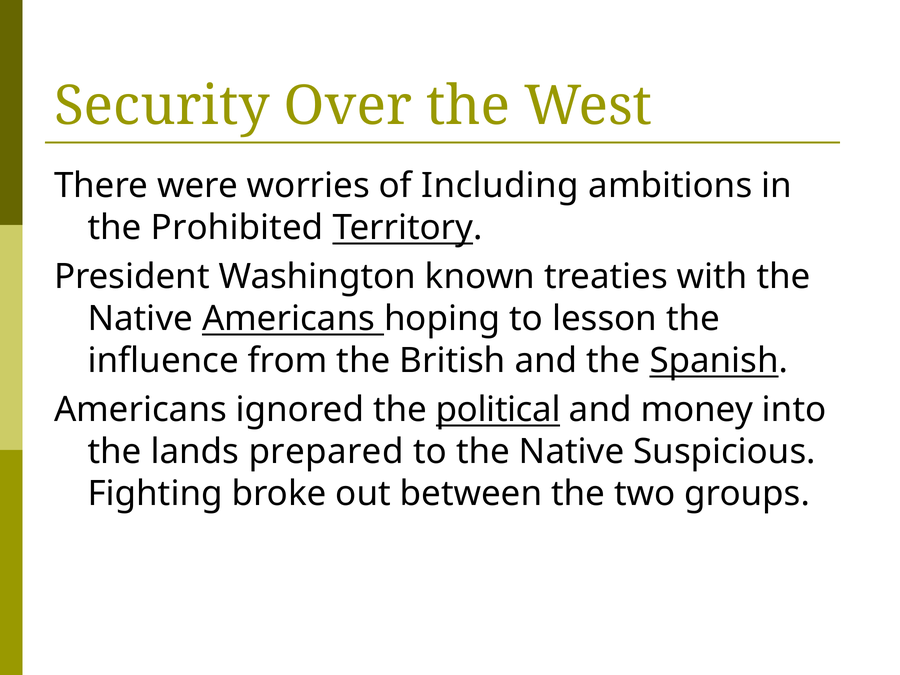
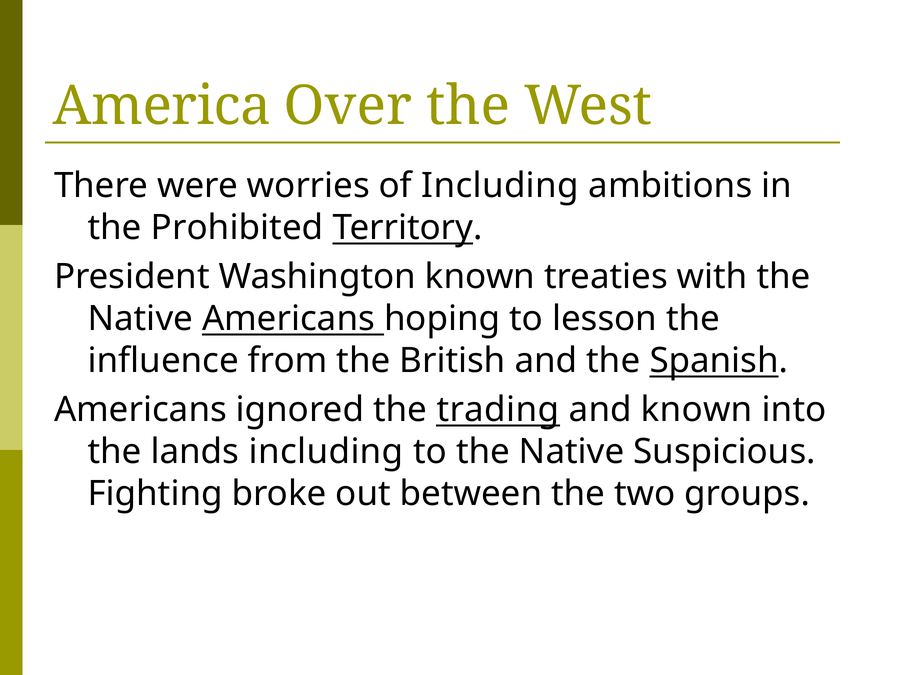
Security: Security -> America (162, 106)
political: political -> trading (498, 410)
and money: money -> known (697, 410)
lands prepared: prepared -> including (326, 452)
